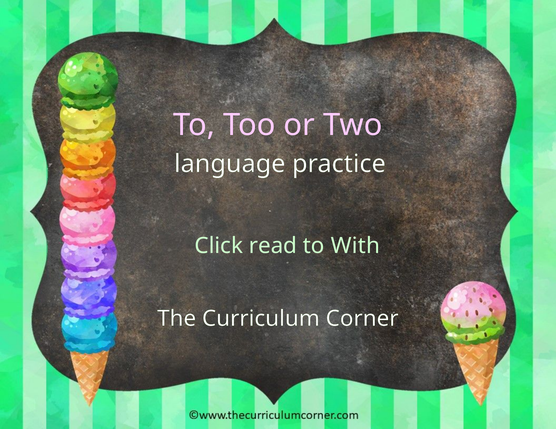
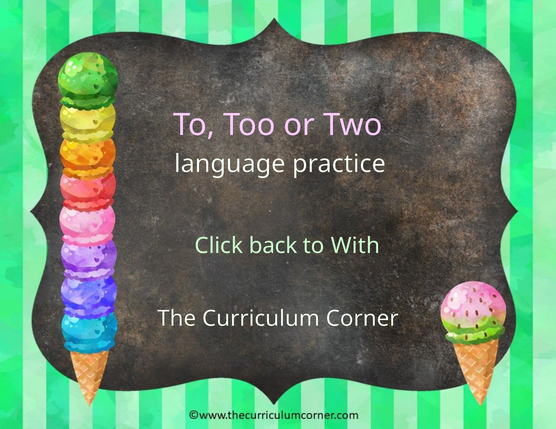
read: read -> back (273, 246)
